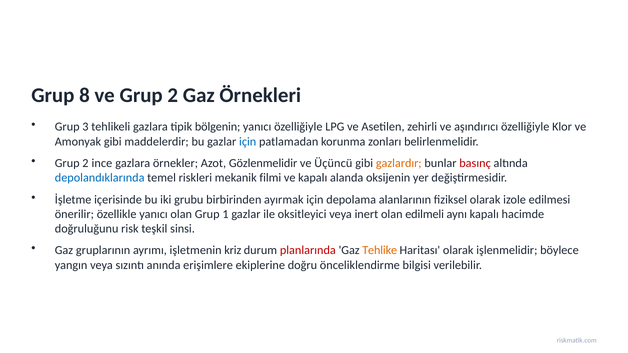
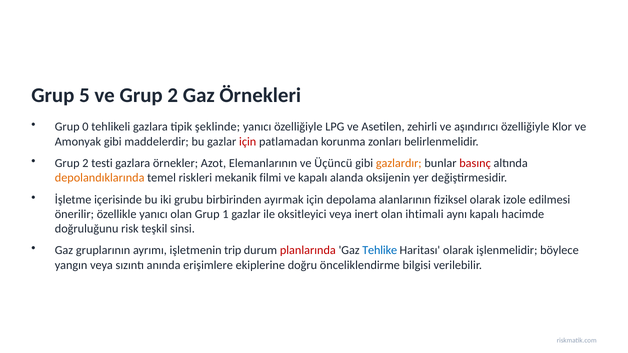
8: 8 -> 5 (85, 95)
3: 3 -> 0 (85, 127)
bölgenin: bölgenin -> şeklinde (218, 127)
için colour: blue -> red (248, 142)
ince: ince -> testi (102, 163)
Gözlenmelidir: Gözlenmelidir -> Elemanlarının (263, 163)
depolandıklarında colour: blue -> orange (100, 178)
edilmeli: edilmeli -> ihtimali (424, 214)
kriz: kriz -> trip (233, 251)
Tehlike colour: orange -> blue (380, 251)
